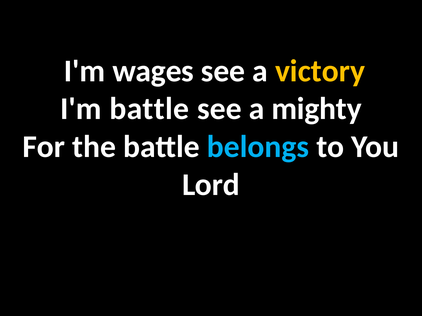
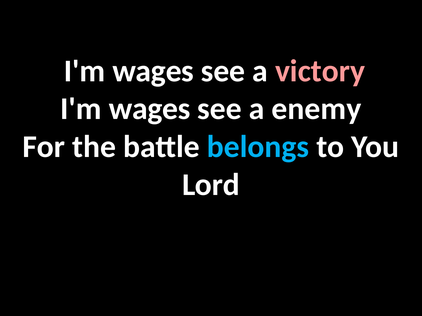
victory colour: yellow -> pink (320, 71)
battle: battle -> wages (150, 109)
mighty: mighty -> enemy (316, 109)
